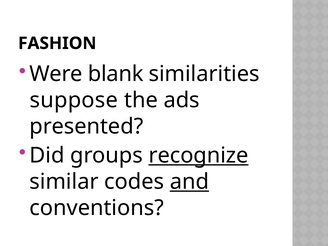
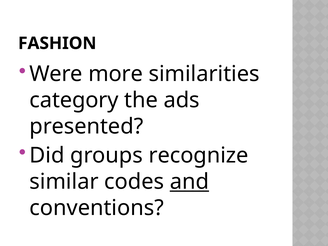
blank: blank -> more (116, 74)
suppose: suppose -> category (74, 100)
recognize underline: present -> none (198, 155)
